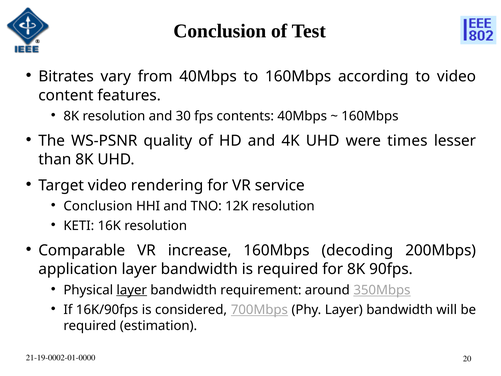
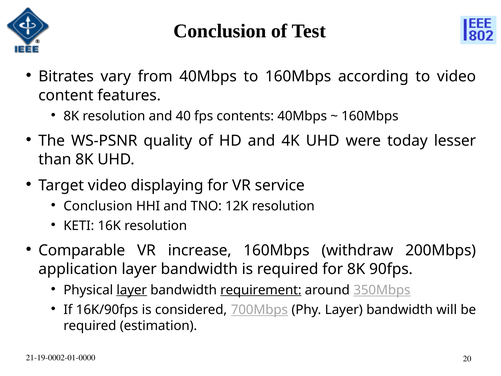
30: 30 -> 40 (183, 116)
times: times -> today (407, 141)
rendering: rendering -> displaying (167, 185)
decoding: decoding -> withdraw (357, 250)
requirement underline: none -> present (261, 290)
